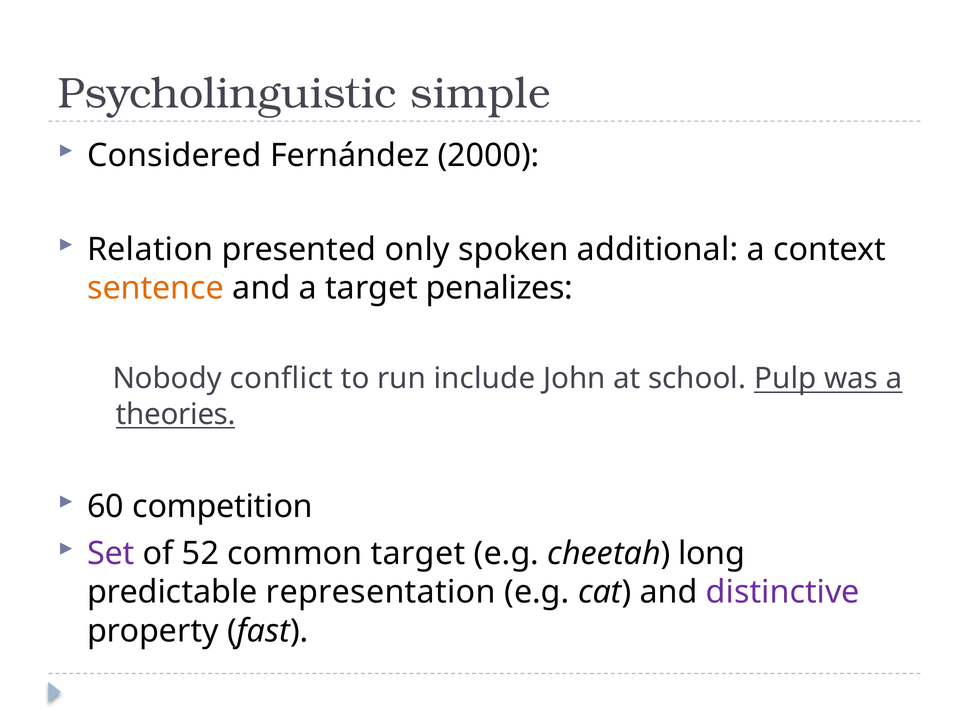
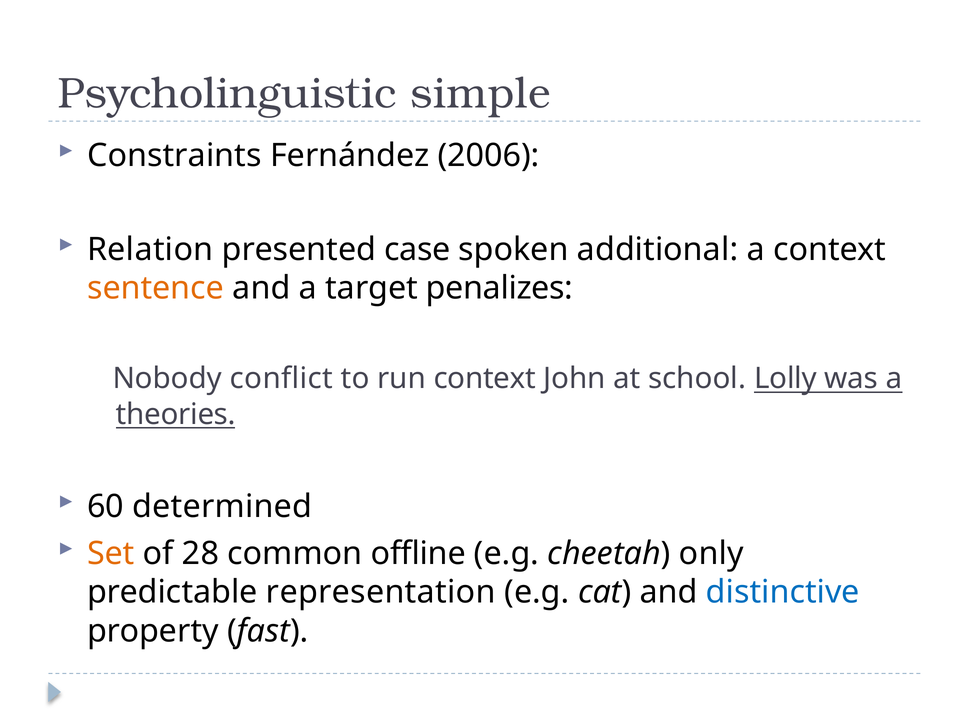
Considered: Considered -> Constraints (174, 156)
2000: 2000 -> 2006 (489, 156)
only: only -> case (417, 249)
run include: include -> context (485, 379)
Pulp: Pulp -> Lolly (786, 379)
competition: competition -> determined (222, 506)
Set colour: purple -> orange (111, 553)
52: 52 -> 28 (200, 553)
common target: target -> offline (418, 553)
long: long -> only (711, 553)
distinctive colour: purple -> blue (783, 592)
